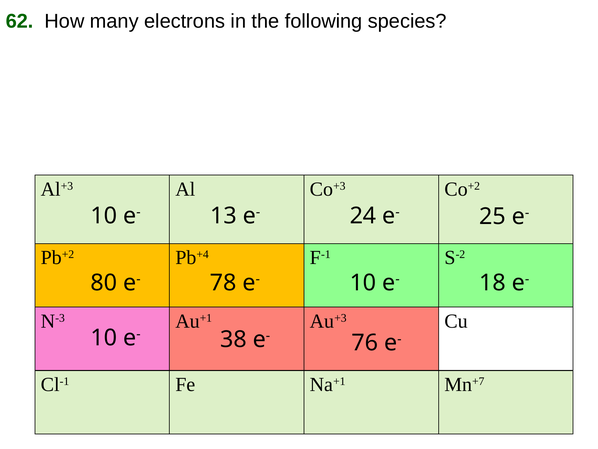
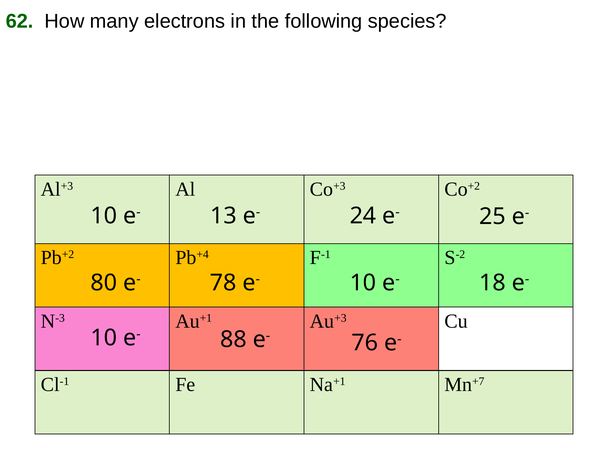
38: 38 -> 88 (233, 339)
